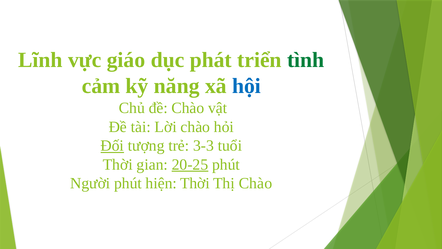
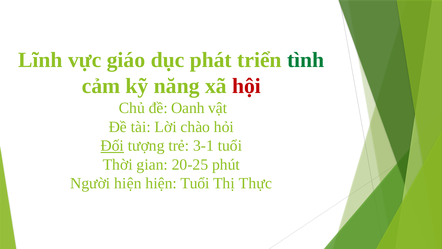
hội colour: blue -> red (246, 86)
đề Chào: Chào -> Oanh (188, 108)
3-3: 3-3 -> 3-1 (204, 145)
20-25 underline: present -> none (190, 164)
Người phút: phút -> hiện (128, 183)
hiện Thời: Thời -> Tuổi (195, 183)
Thị Chào: Chào -> Thực (255, 183)
